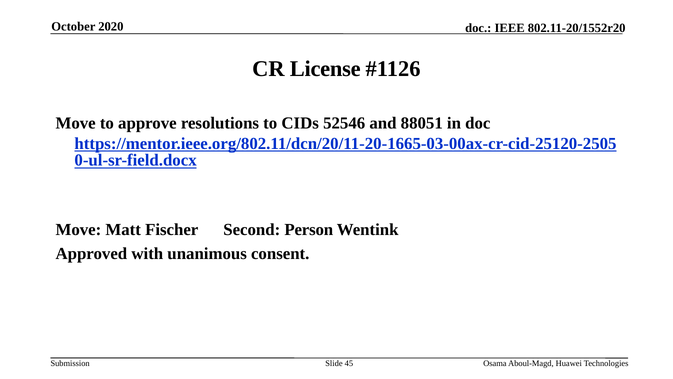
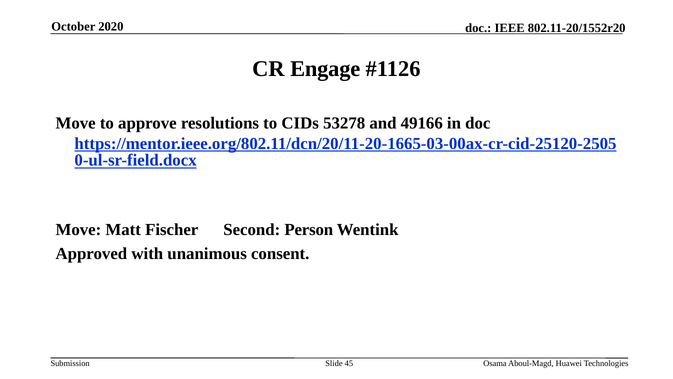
License: License -> Engage (325, 69)
52546: 52546 -> 53278 (344, 123)
88051: 88051 -> 49166 (422, 123)
